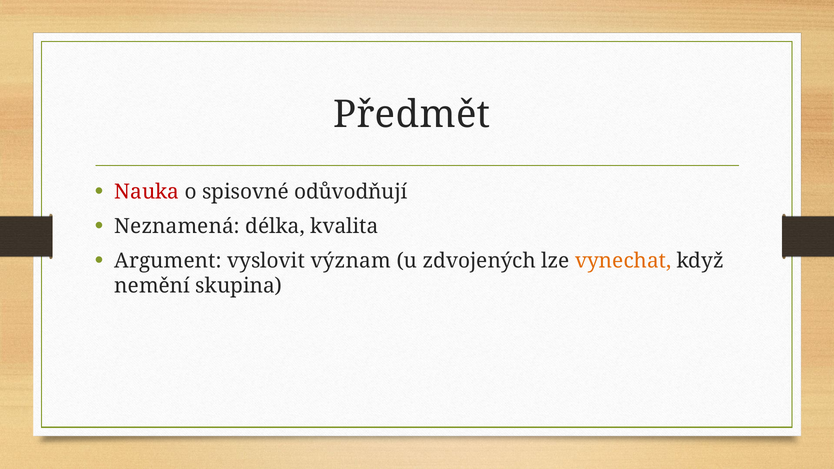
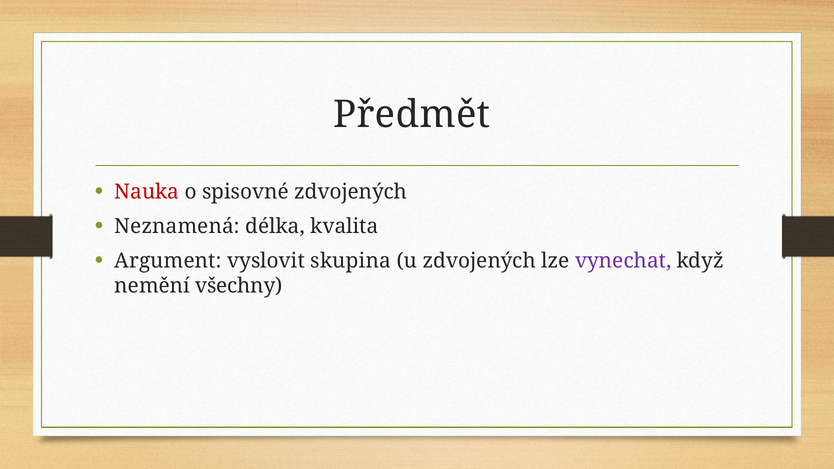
spisovné odůvodňují: odůvodňují -> zdvojených (351, 192)
význam: význam -> skupina (351, 261)
vynechat colour: orange -> purple (623, 261)
skupina: skupina -> všechny (239, 286)
